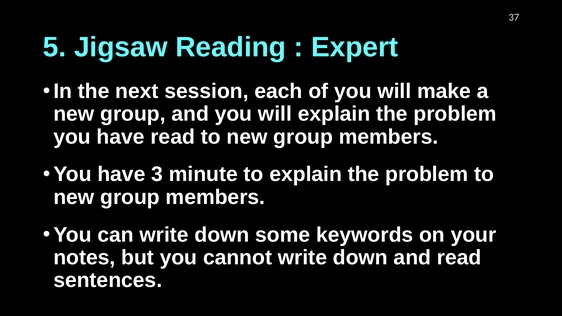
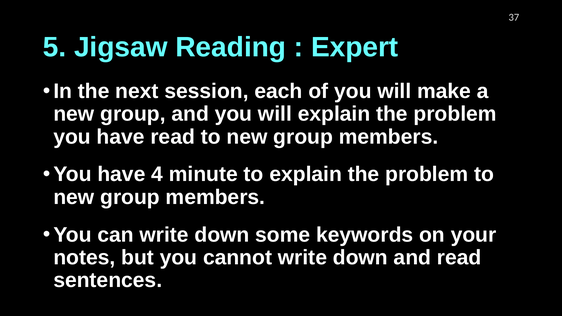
3: 3 -> 4 (157, 174)
